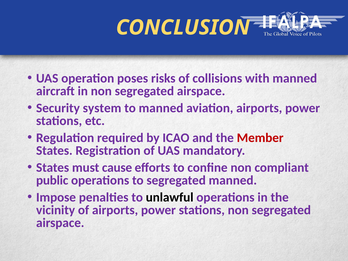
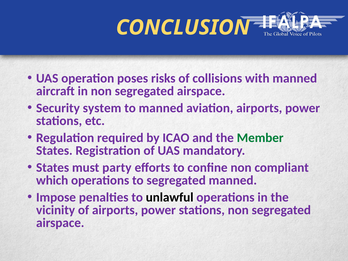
Member colour: red -> green (260, 138)
cause: cause -> party (117, 168)
public: public -> which (52, 180)
